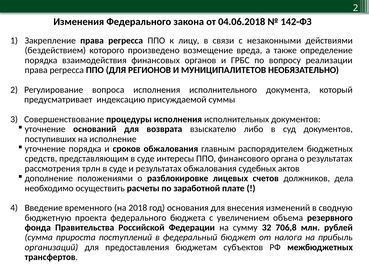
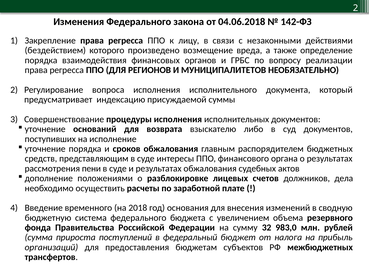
трлн: трлн -> пени (91, 168)
проекта: проекта -> система (91, 218)
706,8: 706,8 -> 983,0 (286, 227)
